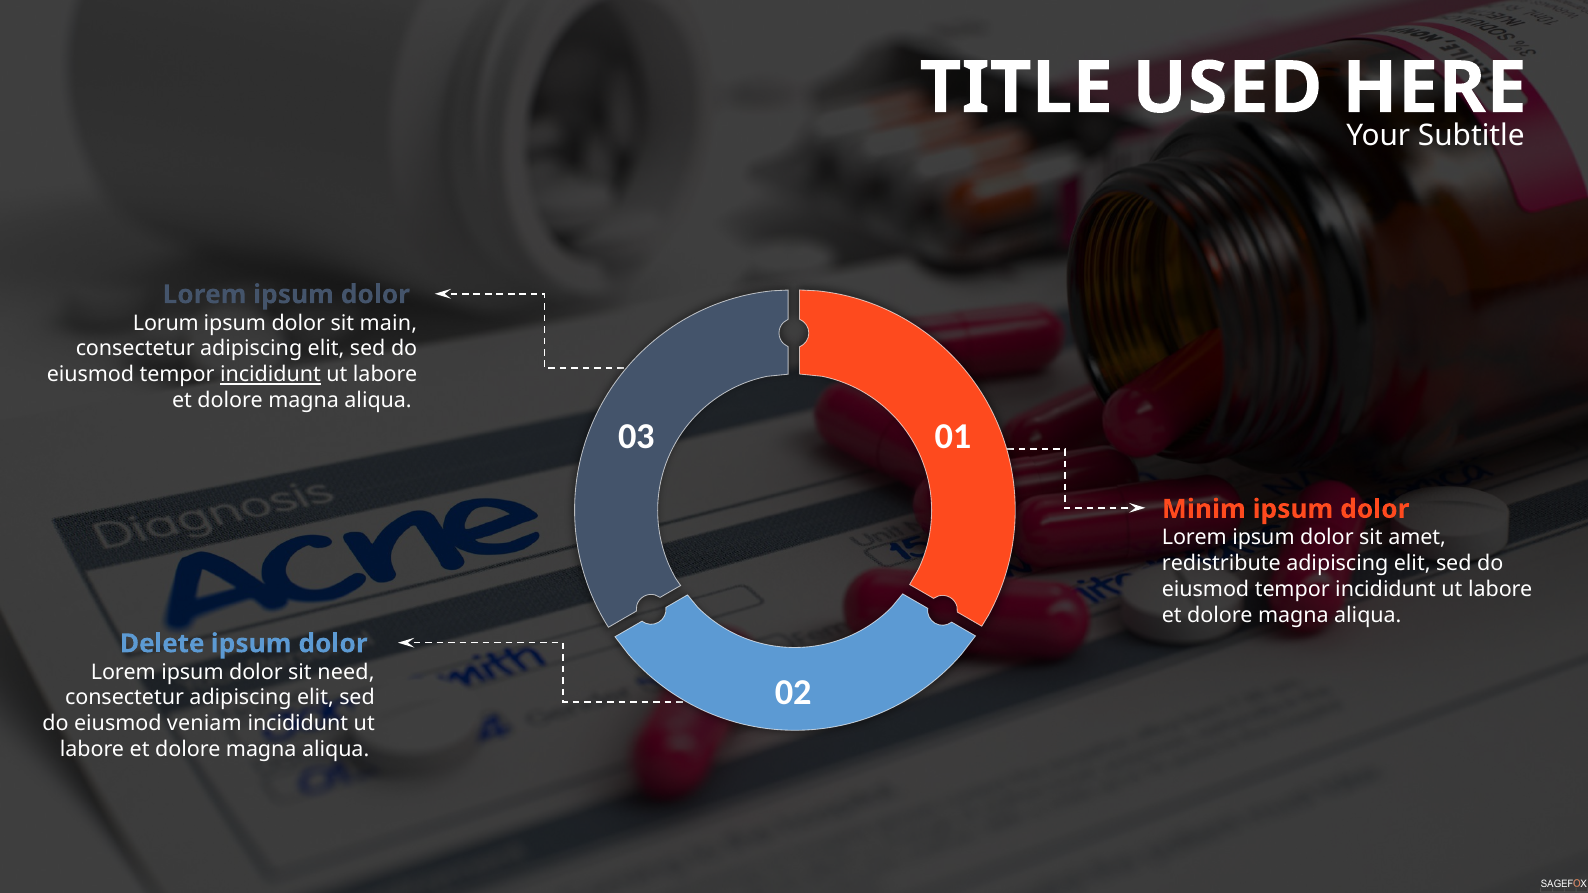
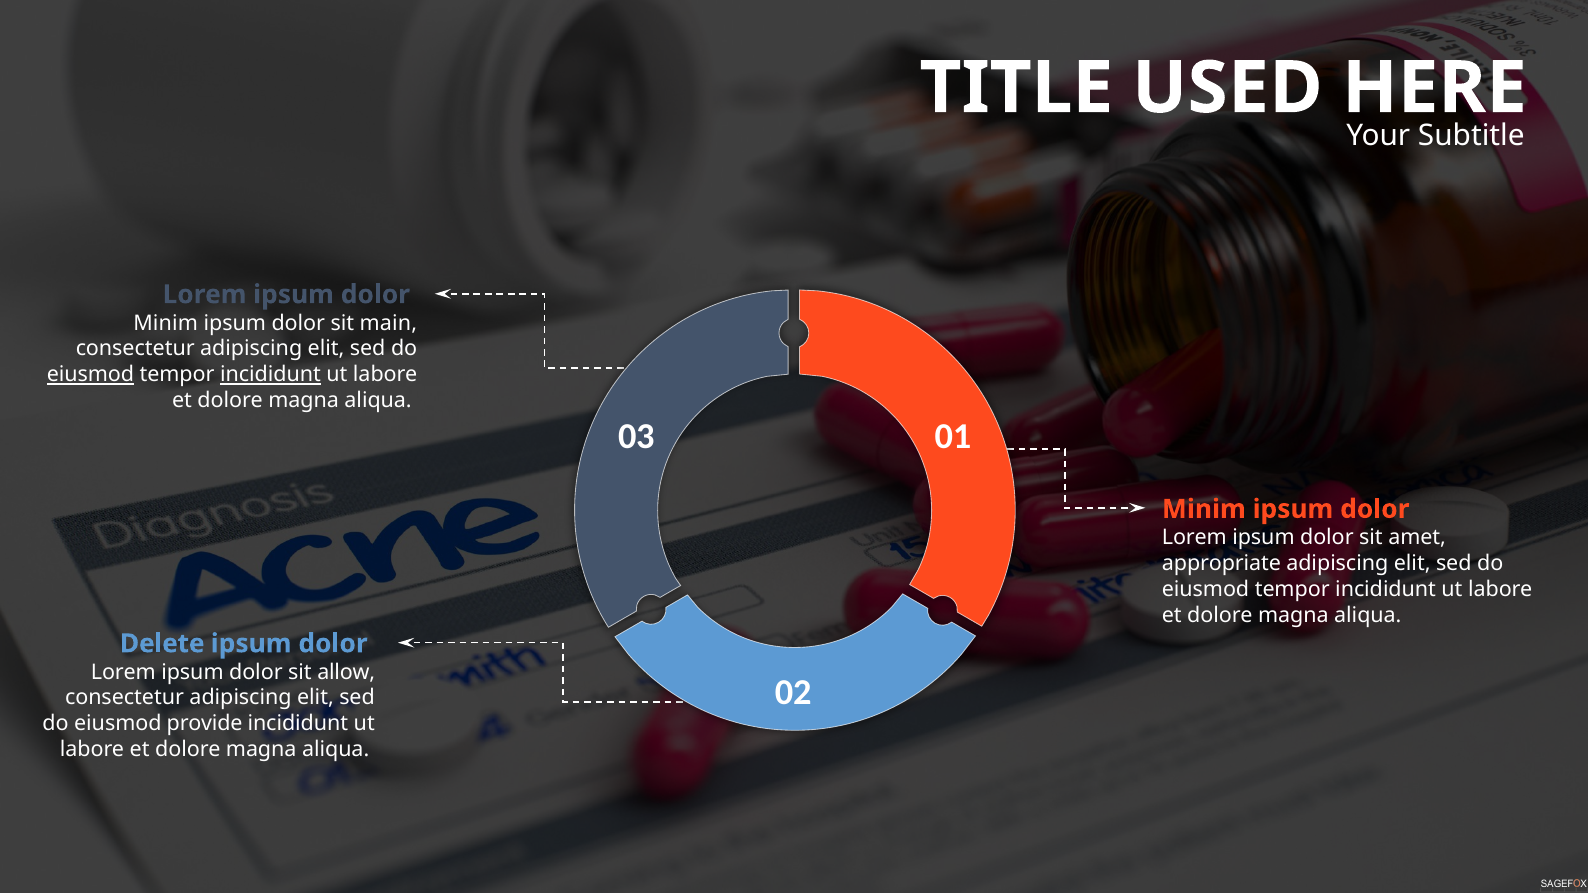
Lorum: Lorum -> Minim (166, 323)
eiusmod underline: none -> present (90, 375)
redistribute: redistribute -> appropriate (1221, 563)
need: need -> allow (346, 672)
veniam: veniam -> provide (205, 724)
